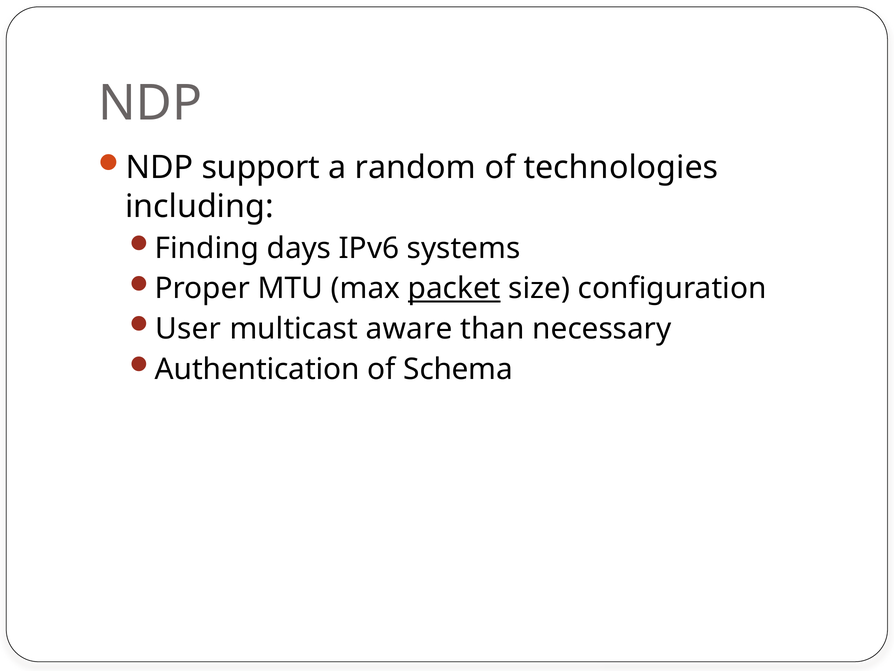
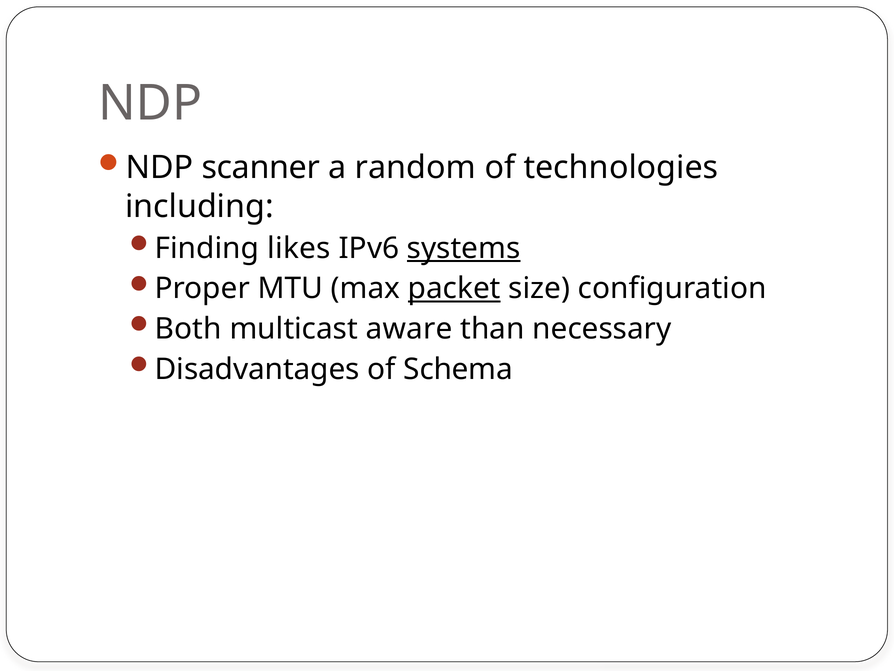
support: support -> scanner (261, 168)
days: days -> likes (299, 248)
systems underline: none -> present (464, 248)
User: User -> Both (188, 329)
Authentication: Authentication -> Disadvantages (257, 369)
